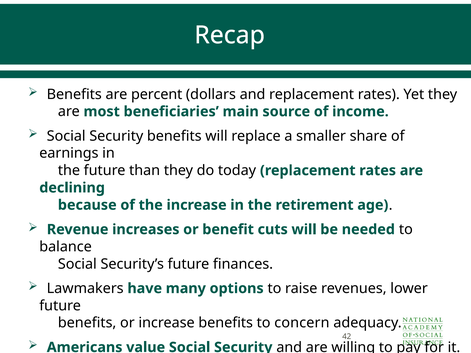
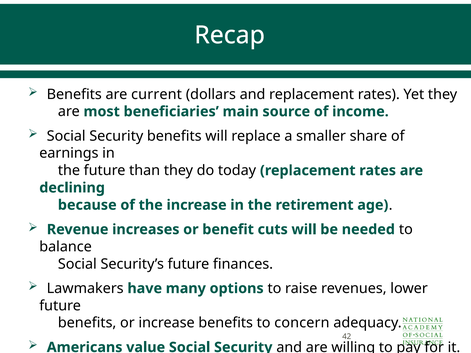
percent: percent -> current (157, 94)
